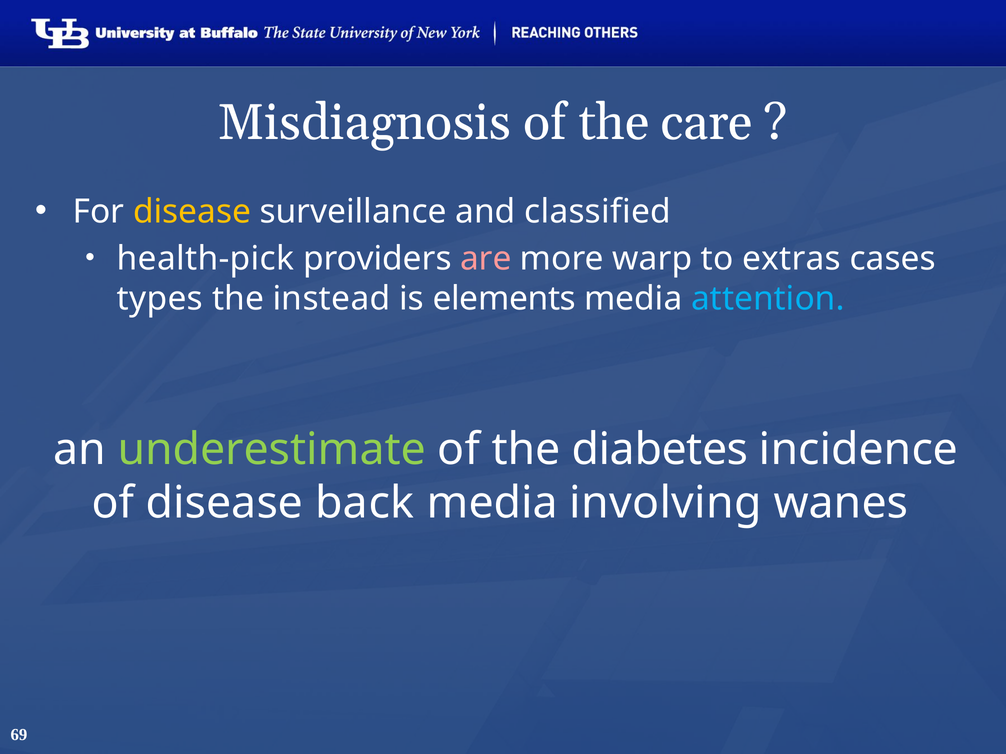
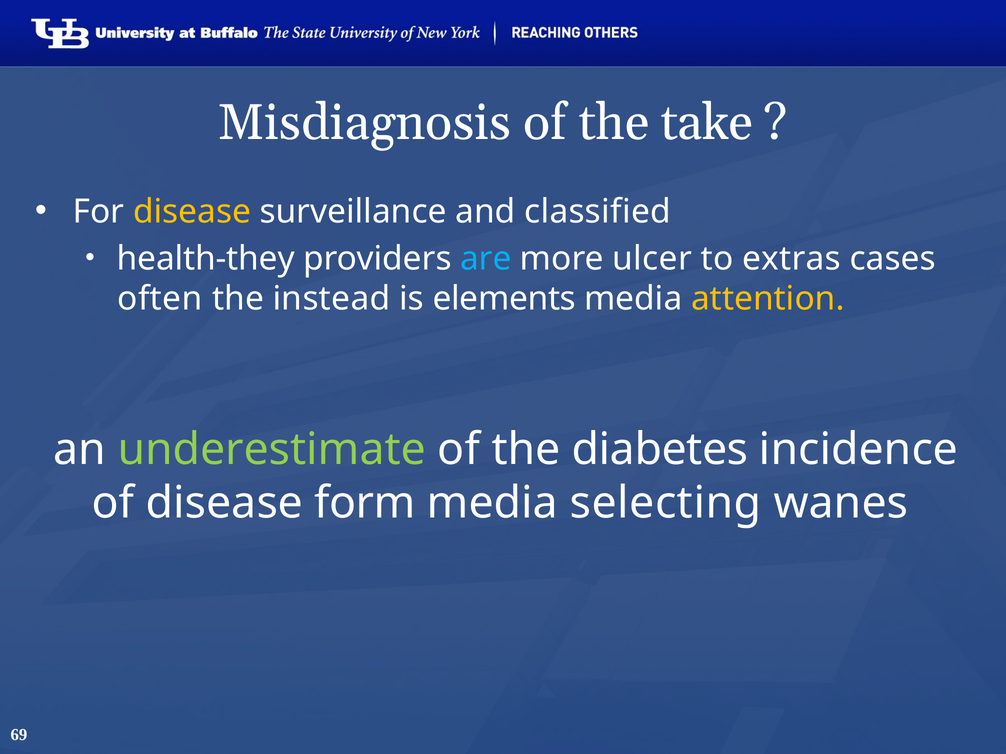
care: care -> take (707, 122)
health-pick: health-pick -> health-they (206, 259)
are colour: pink -> light blue (486, 259)
warp: warp -> ulcer (652, 259)
types: types -> often (160, 299)
attention colour: light blue -> yellow (768, 299)
back: back -> form (365, 503)
involving: involving -> selecting (666, 503)
